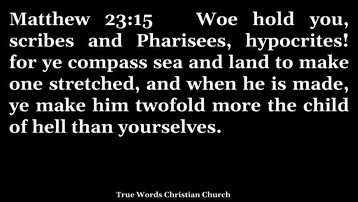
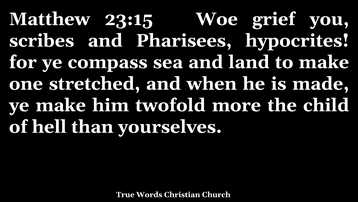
hold: hold -> grief (274, 19)
